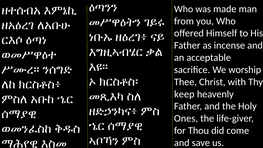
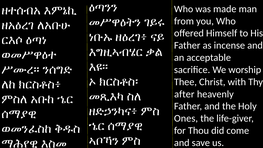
keep: keep -> after (184, 94)
